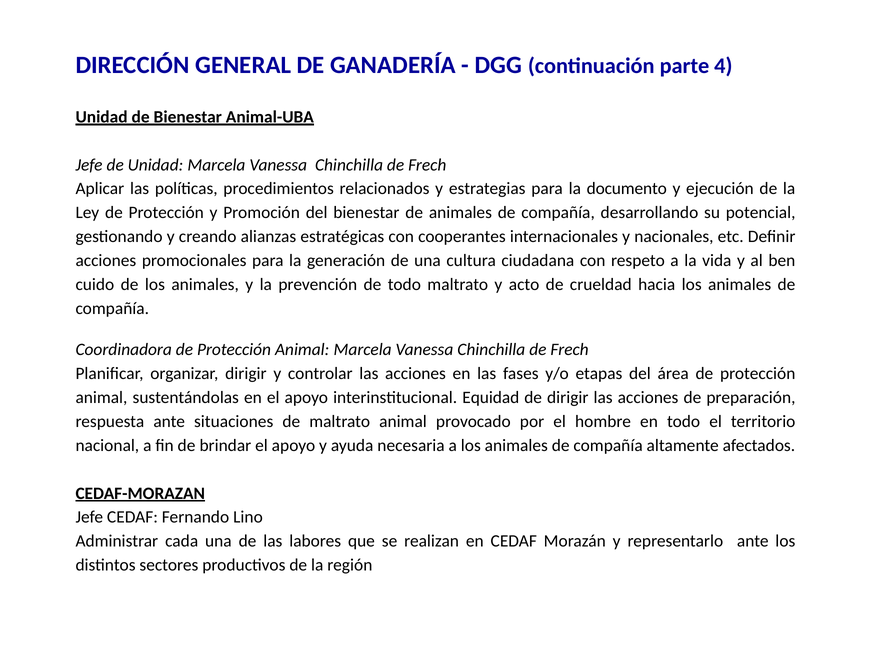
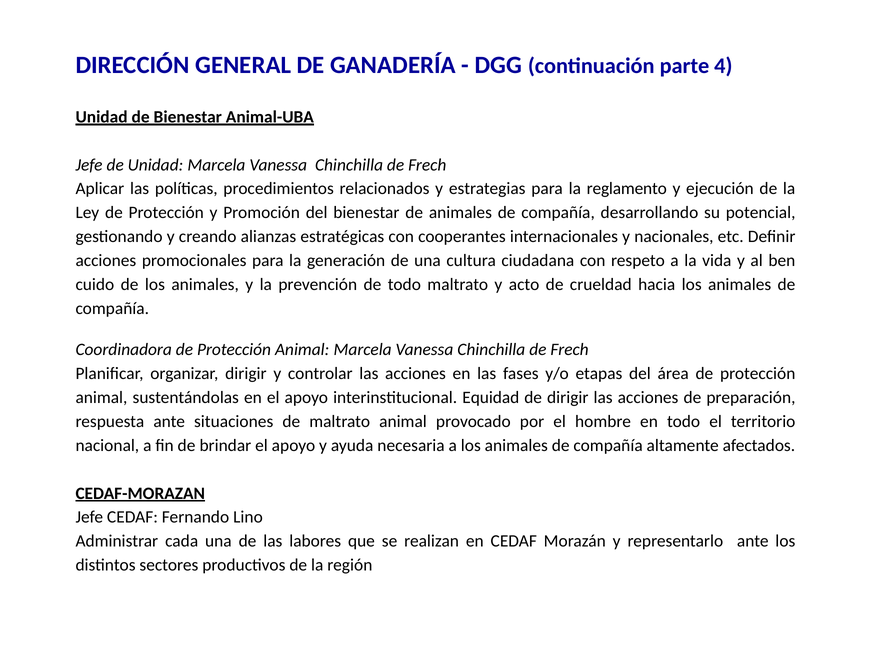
documento: documento -> reglamento (627, 189)
